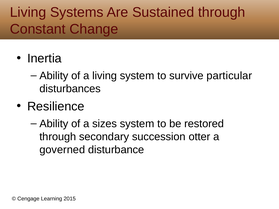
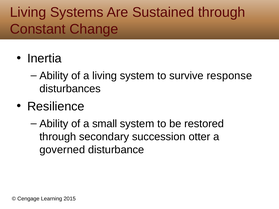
particular: particular -> response (229, 76)
sizes: sizes -> small (105, 124)
